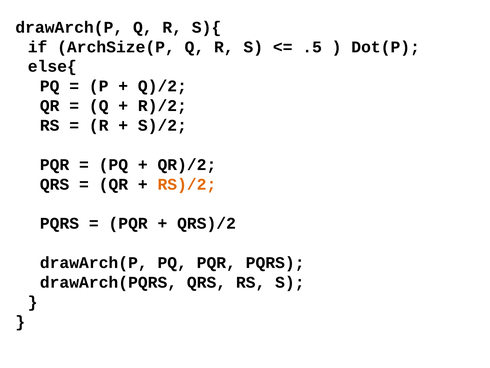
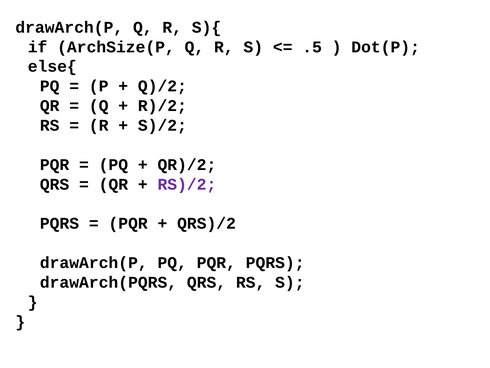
RS)/2 colour: orange -> purple (187, 184)
